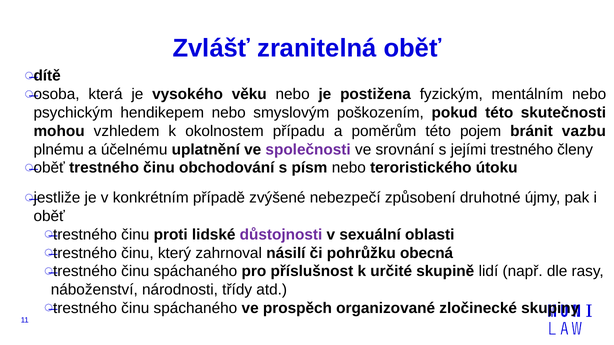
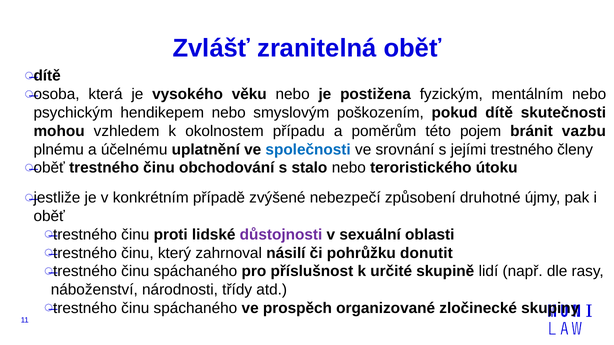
pokud této: této -> dítě (499, 113)
společnosti colour: purple -> blue (308, 150)
písm: písm -> stalo (309, 168)
obecná: obecná -> donutit (426, 253)
